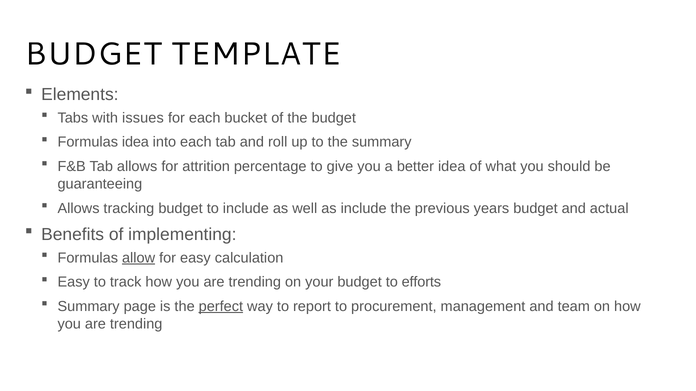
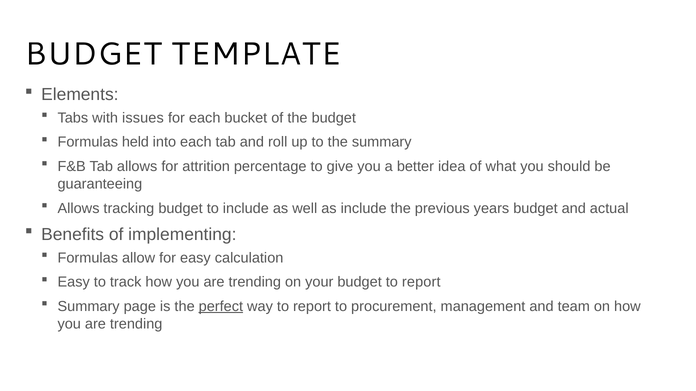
Formulas idea: idea -> held (135, 142)
allow underline: present -> none (139, 258)
budget to efforts: efforts -> report (421, 282)
